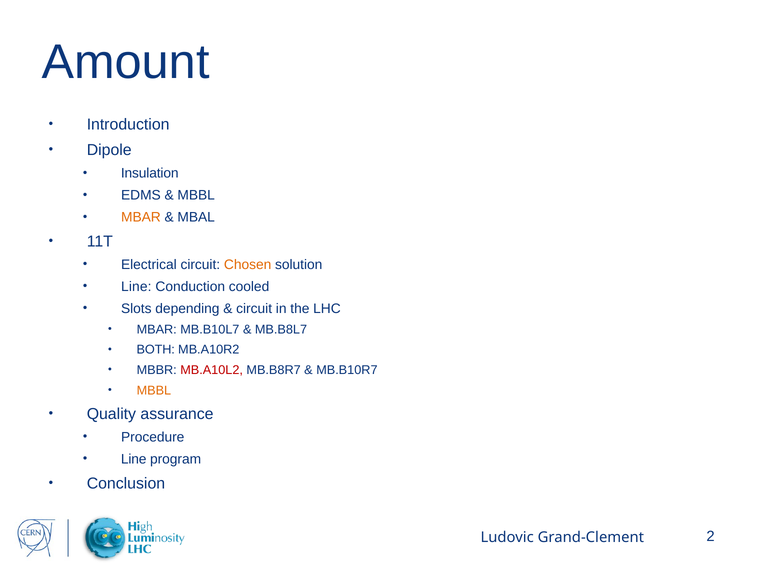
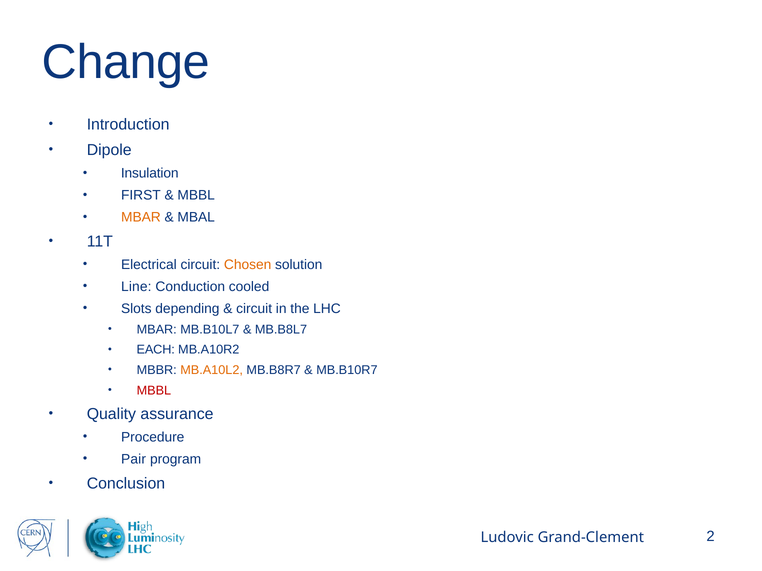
Amount: Amount -> Change (126, 62)
EDMS: EDMS -> FIRST (141, 195)
BOTH: BOTH -> EACH (156, 350)
MB.A10L2 colour: red -> orange (212, 370)
MBBL colour: orange -> red (154, 391)
Line: Line -> Pair (134, 460)
